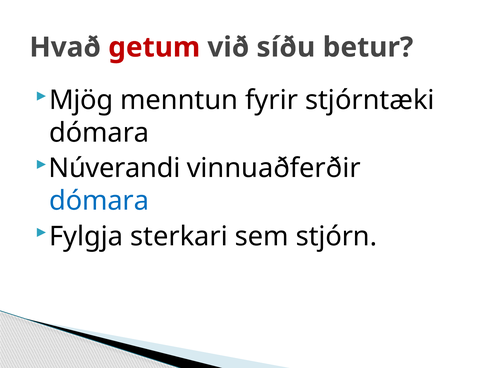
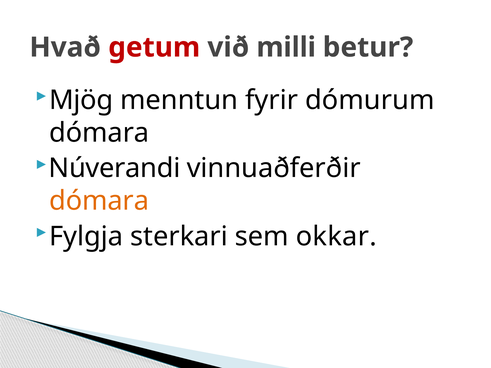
síðu: síðu -> milli (286, 47)
stjórntæki: stjórntæki -> dómurum (370, 100)
dómara colour: blue -> orange (99, 201)
stjórn: stjórn -> okkar (336, 236)
